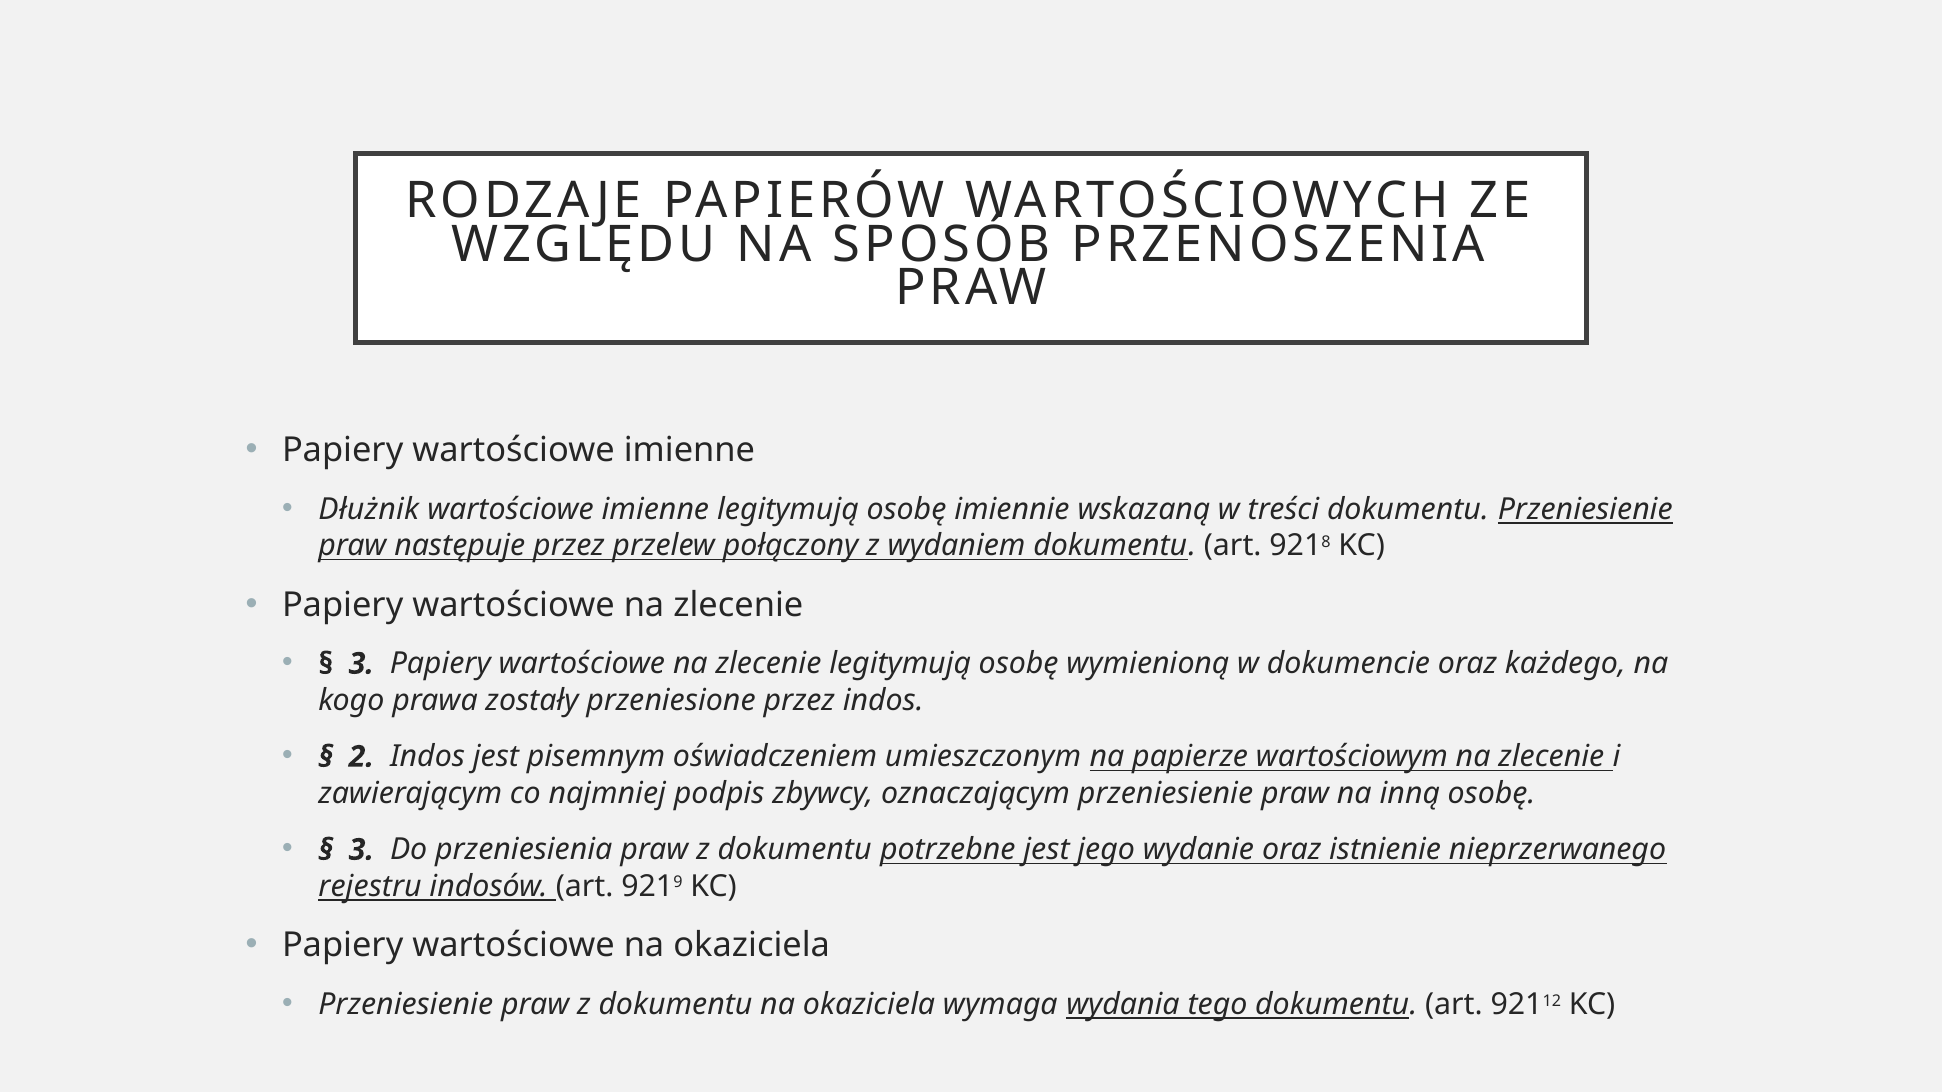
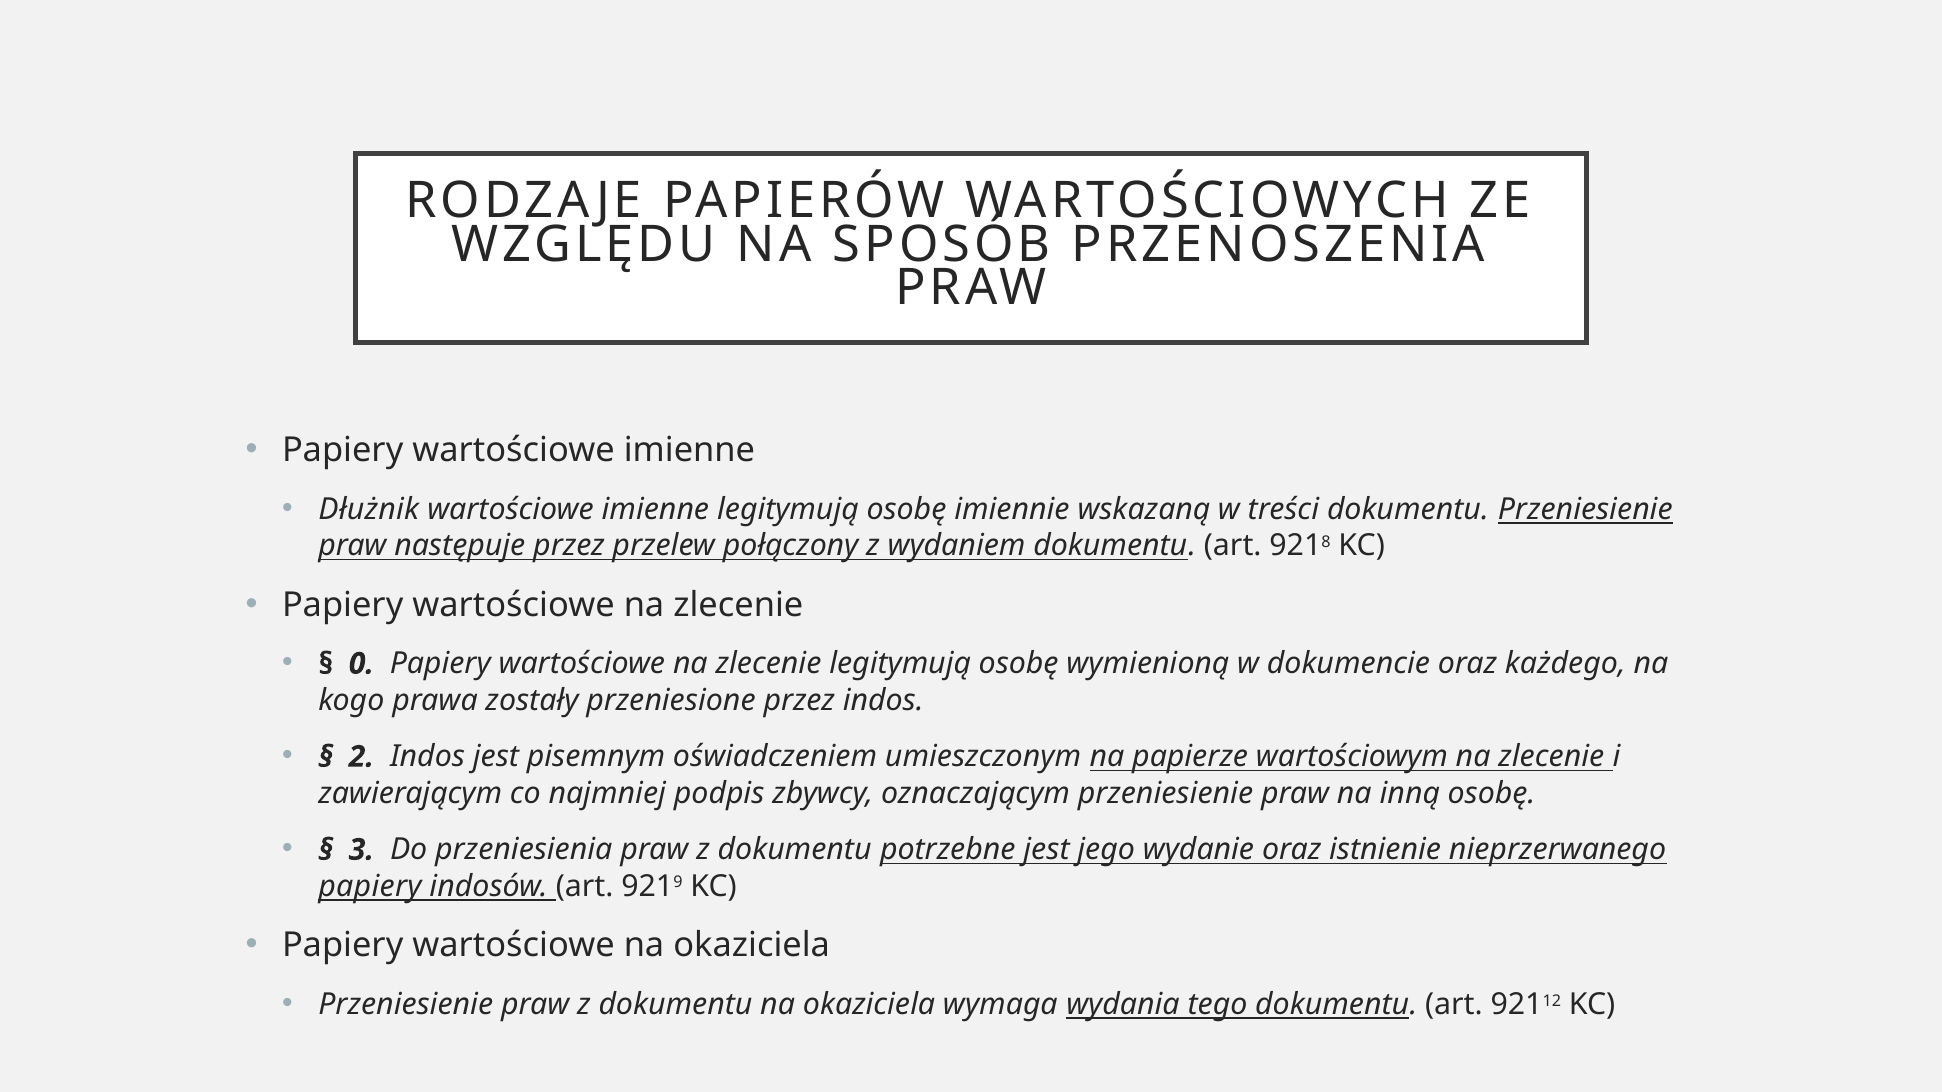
3: 3 -> 0 (361, 664)
rejestru: rejestru -> papiery (370, 886)
